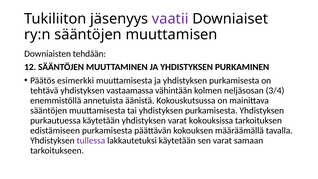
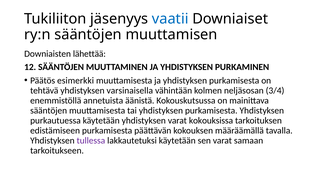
vaatii colour: purple -> blue (170, 19)
tehdään: tehdään -> lähettää (89, 54)
vastaamassa: vastaamassa -> varsinaisella (130, 90)
